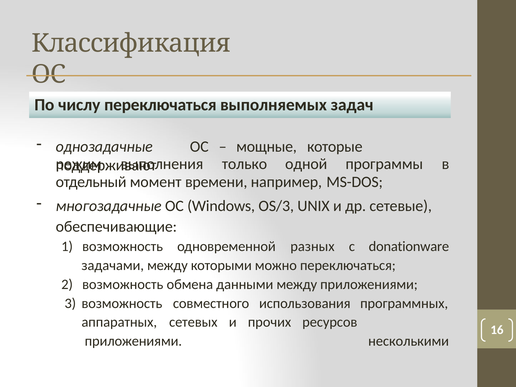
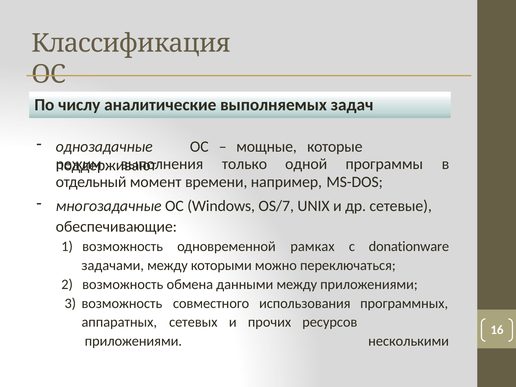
числу переключаться: переключаться -> аналитические (160, 105)
OS/3: OS/3 -> OS/7 (276, 206)
разных: разных -> рамках (312, 247)
